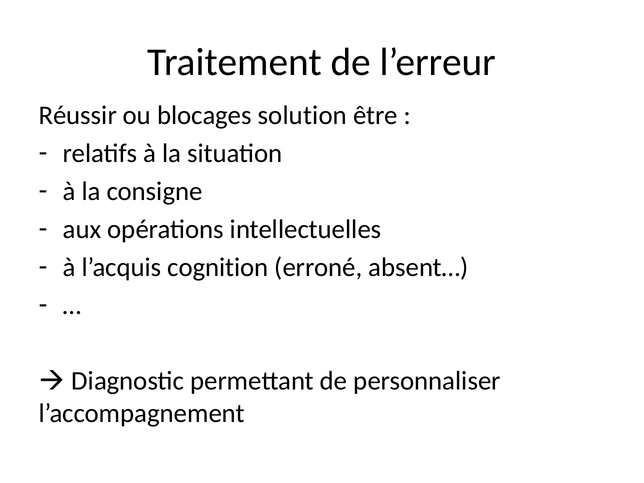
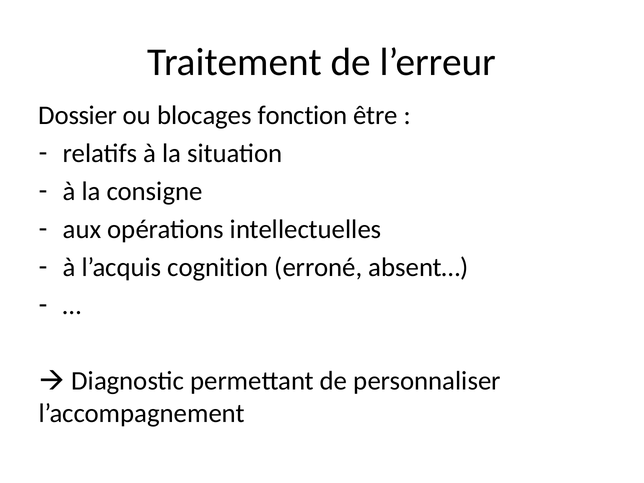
Réussir: Réussir -> Dossier (78, 116)
solution: solution -> fonction (302, 116)
